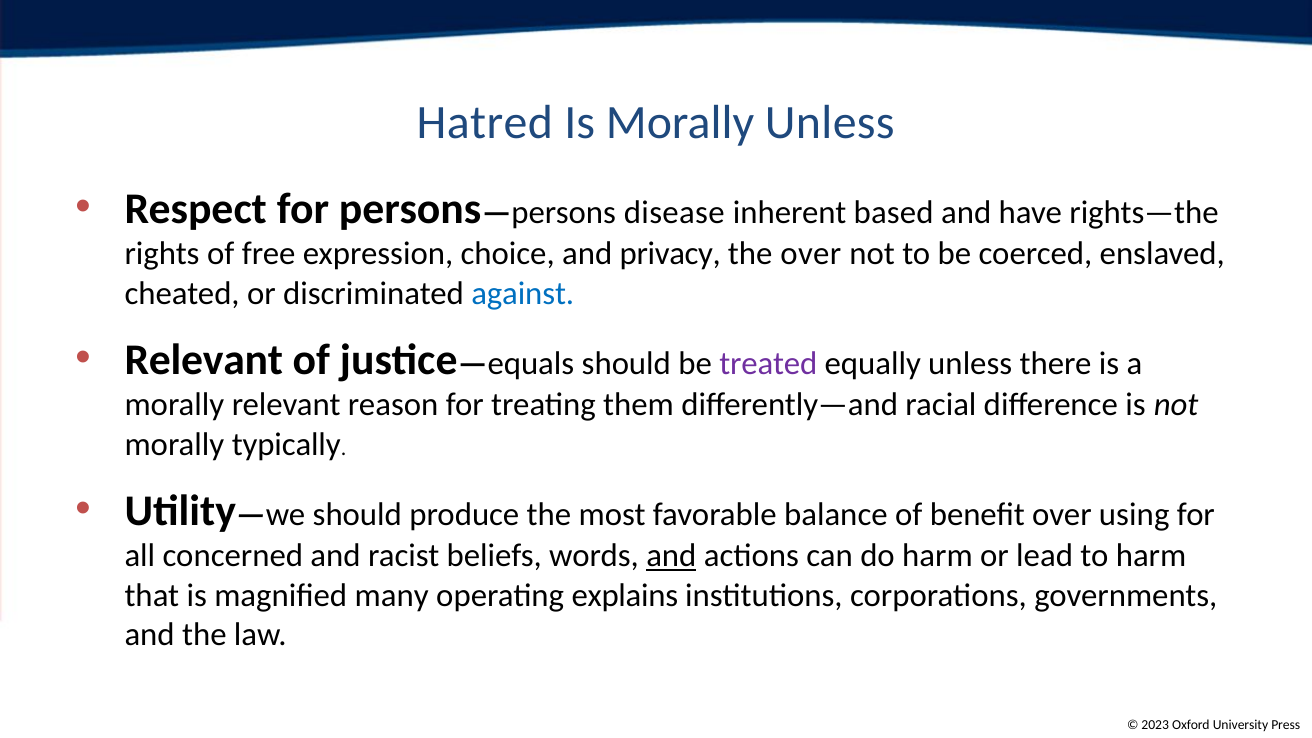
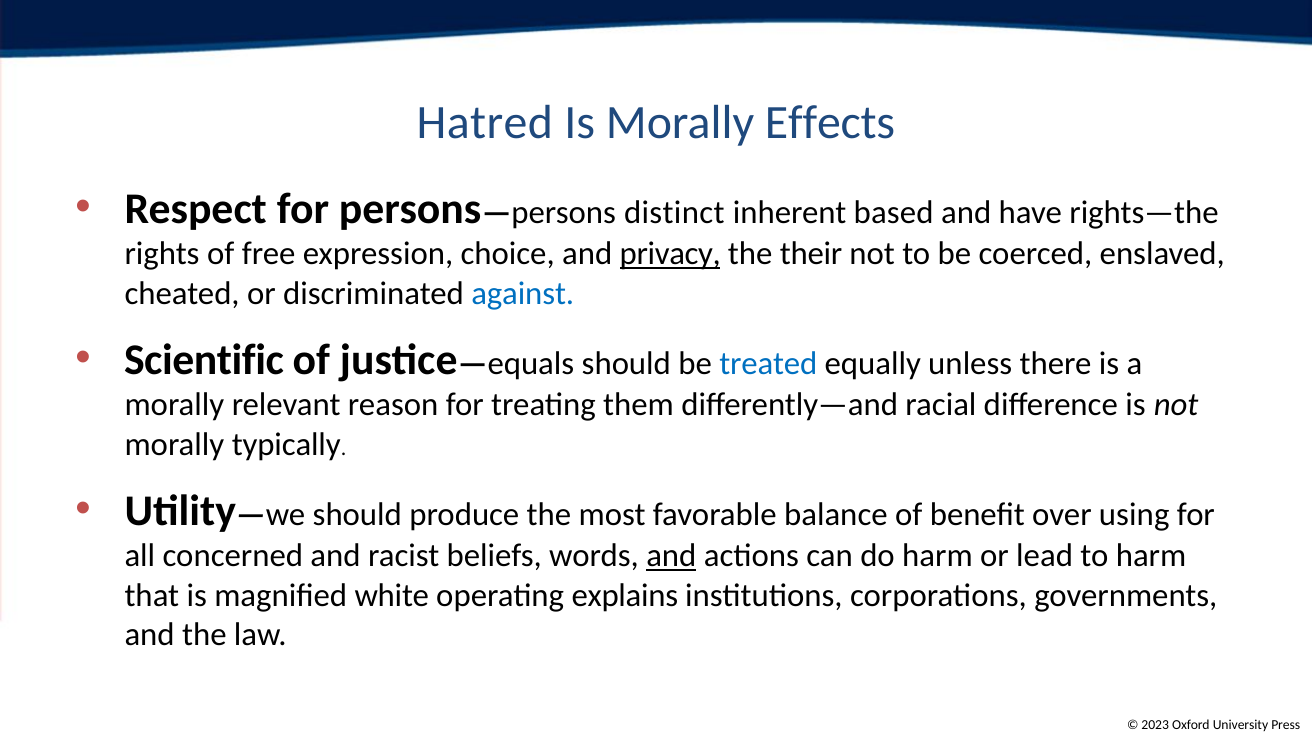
Morally Unless: Unless -> Effects (830, 122)
disease: disease -> distinct (674, 212)
privacy underline: none -> present (670, 254)
the over: over -> their (811, 254)
Relevant: Relevant -> Scientific (204, 360)
treated colour: purple -> blue (768, 363)
many: many -> white (392, 595)
